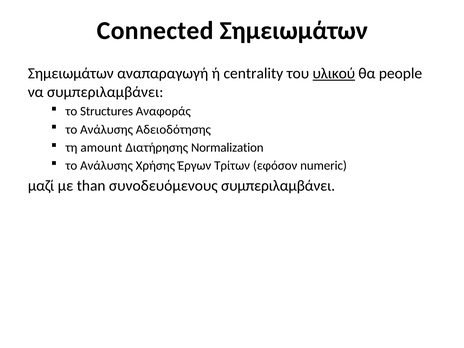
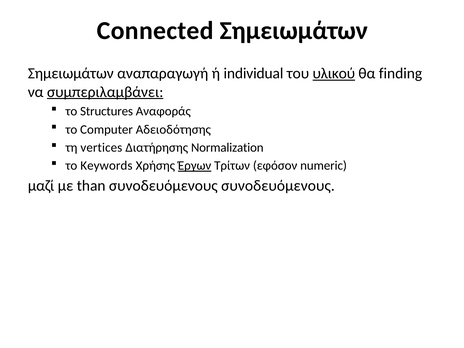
centrality: centrality -> individual (253, 73)
people: people -> finding (401, 73)
συμπεριλαμβάνει underline: none -> present (105, 92)
Ανάλυσης: Ανάλυσης -> Computer (107, 129)
amount: amount -> vertices (101, 148)
Ανάλυσης: Ανάλυσης -> Keywords (106, 166)
Έργων underline: none -> present (195, 166)
συνοδευόμενους συμπεριλαμβάνει: συμπεριλαμβάνει -> συνοδευόμενους (278, 186)
